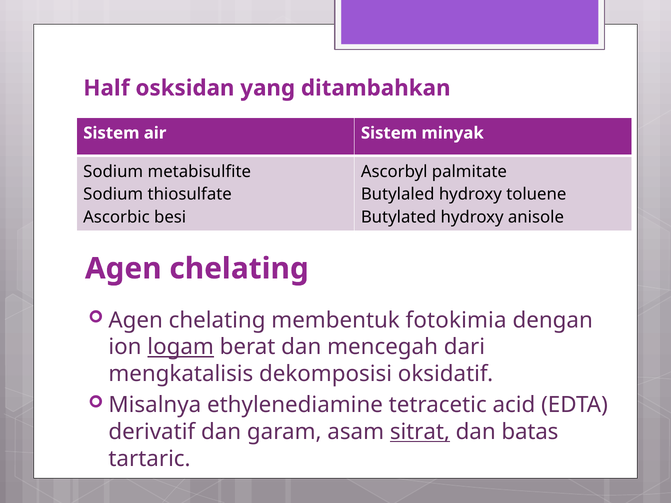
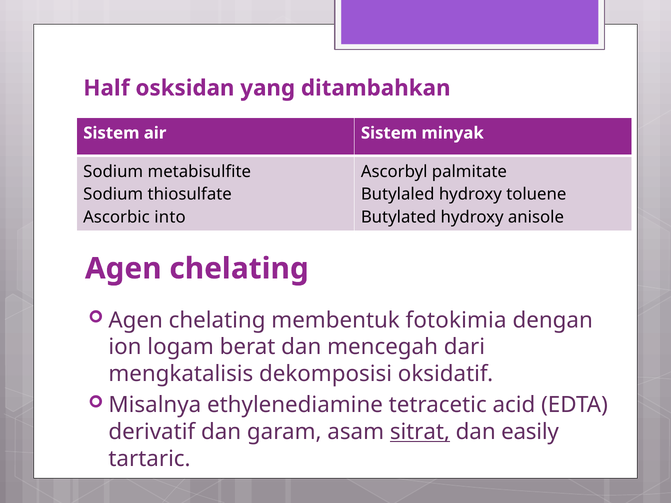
besi: besi -> into (170, 217)
logam underline: present -> none (181, 347)
batas: batas -> easily (530, 432)
